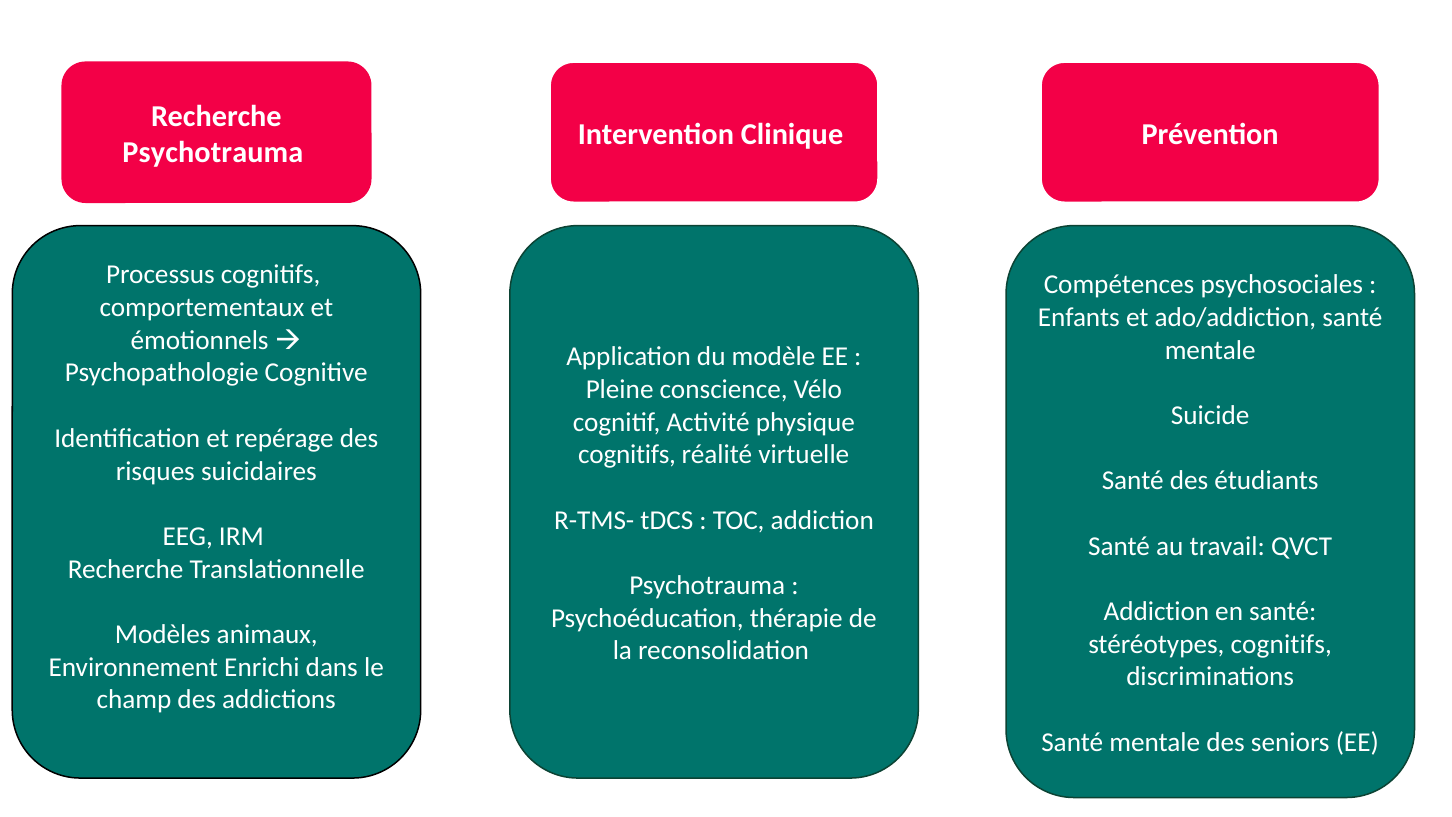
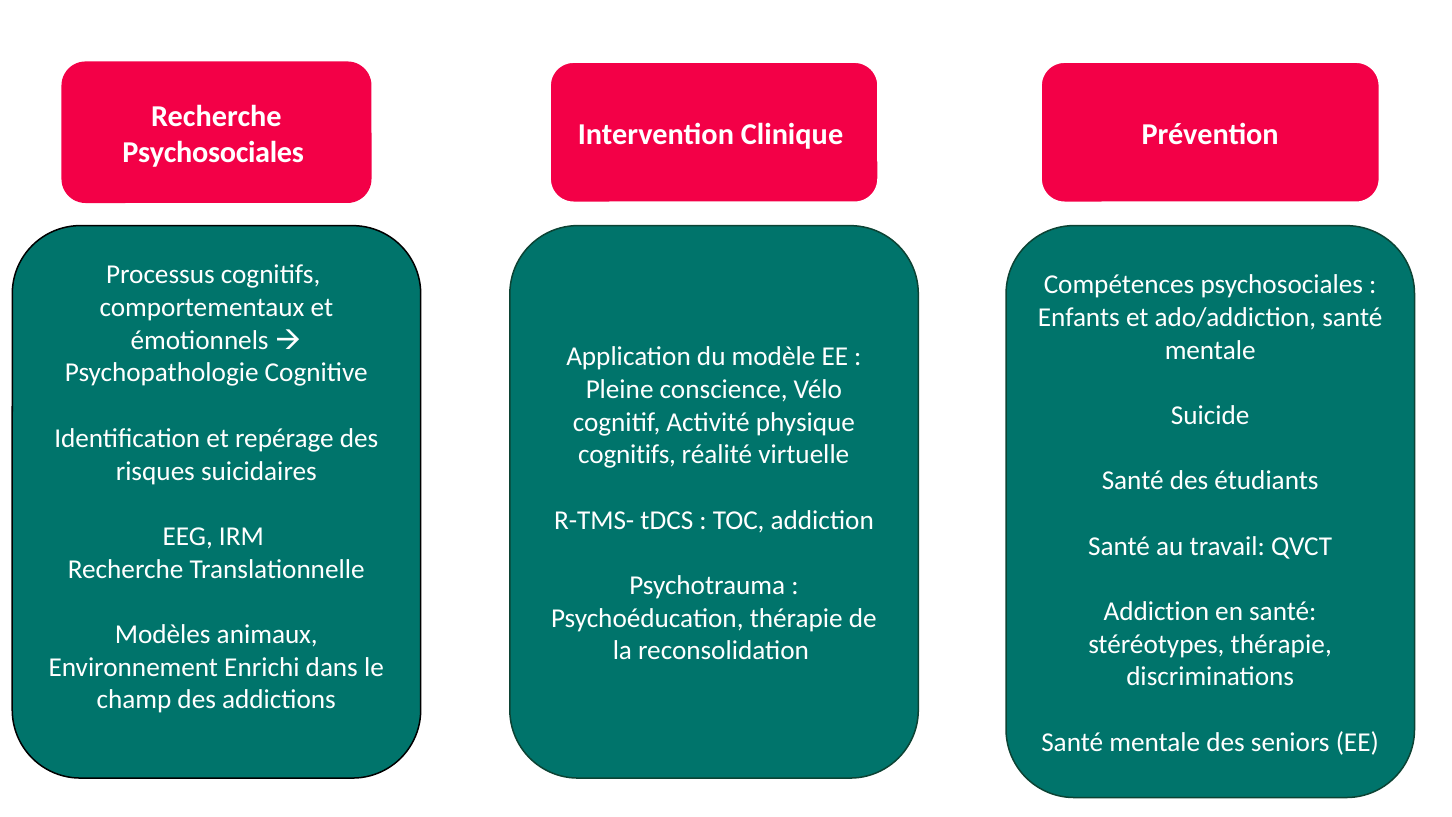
Psychotrauma: Psychotrauma -> Psychosociales (213, 152)
stéréotypes cognitifs: cognitifs -> thérapie (1281, 644)
